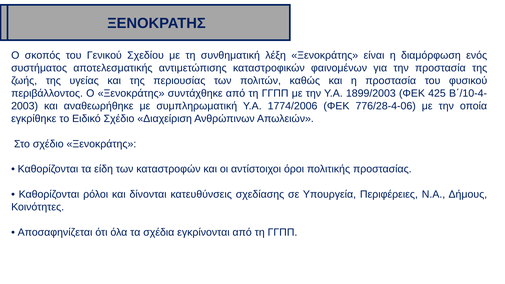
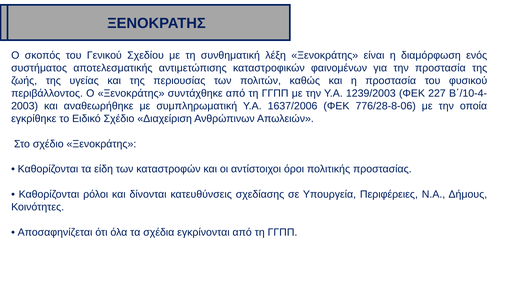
1899/2003: 1899/2003 -> 1239/2003 (371, 93)
425: 425 -> 227 (437, 93)
1774/2006: 1774/2006 -> 1637/2006 (293, 106)
776/28-4-06: 776/28-4-06 -> 776/28-8-06 (386, 106)
